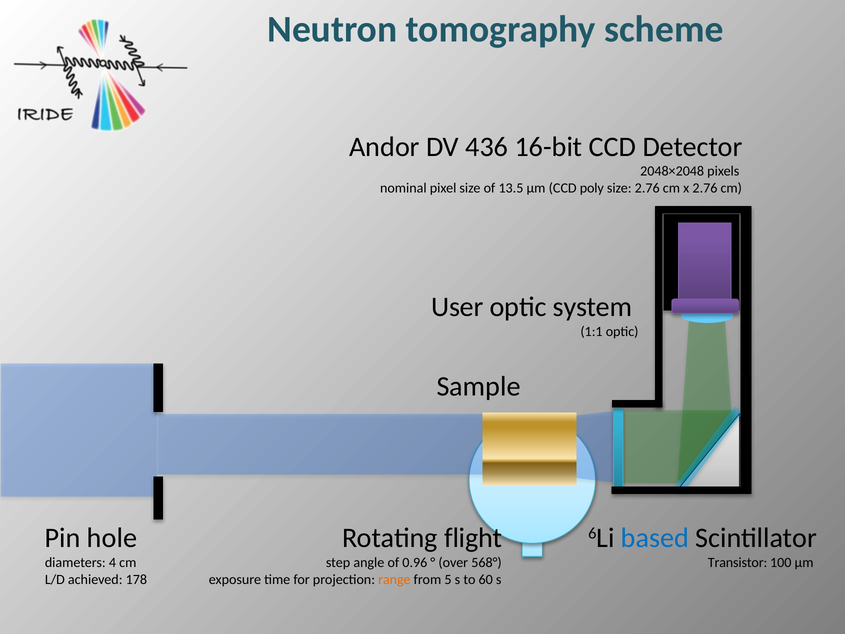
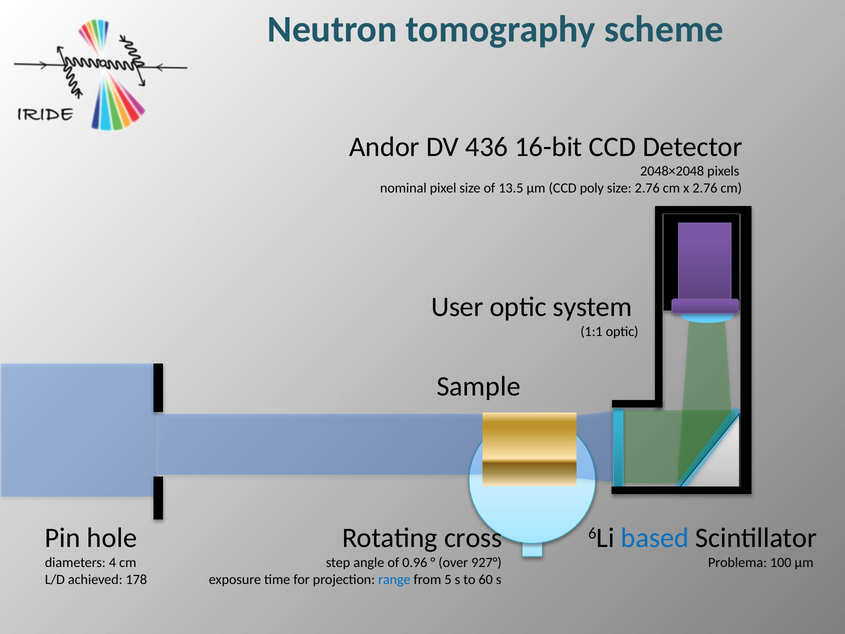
flight: flight -> cross (473, 538)
568°: 568° -> 927° (486, 562)
Transistor: Transistor -> Problema (737, 562)
range colour: orange -> blue (394, 579)
